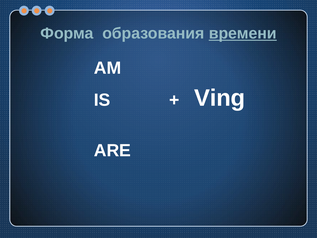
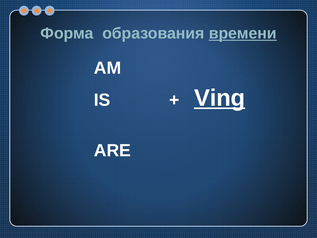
Ving underline: none -> present (220, 98)
